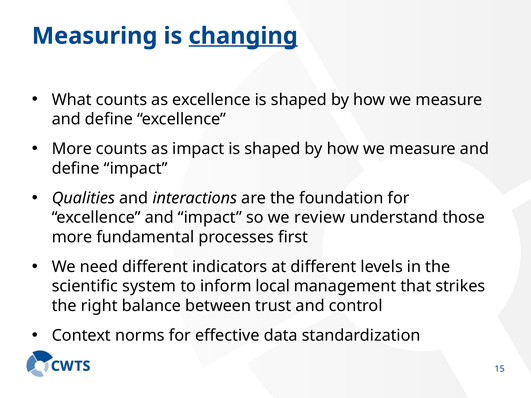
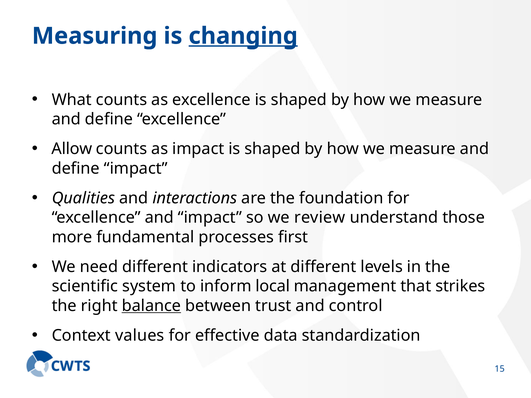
More: More -> Allow (72, 149)
balance underline: none -> present (151, 306)
norms: norms -> values (140, 336)
